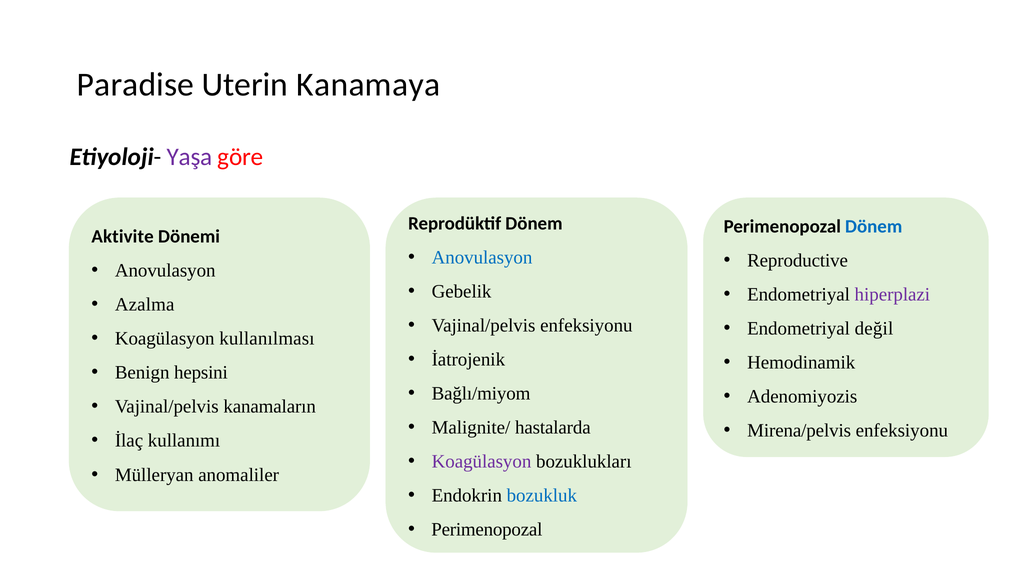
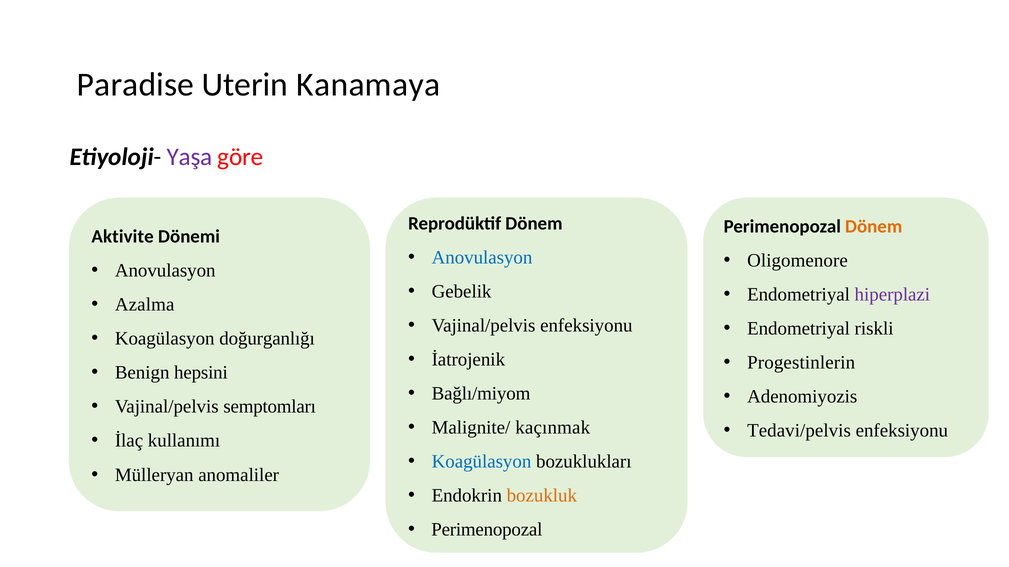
Dönem colour: blue -> orange (874, 227)
Reproductive: Reproductive -> Oligomenore (797, 261)
değil: değil -> riskli (874, 329)
kullanılması: kullanılması -> doğurganlığı (267, 339)
Hemodinamik: Hemodinamik -> Progestinlerin (801, 363)
kanamaların: kanamaların -> semptomları (270, 407)
hastalarda: hastalarda -> kaçınmak (553, 428)
Mirena/pelvis: Mirena/pelvis -> Tedavi/pelvis (799, 431)
Koagülasyon colour: purple -> blue (482, 462)
bozukluk colour: blue -> orange (542, 496)
